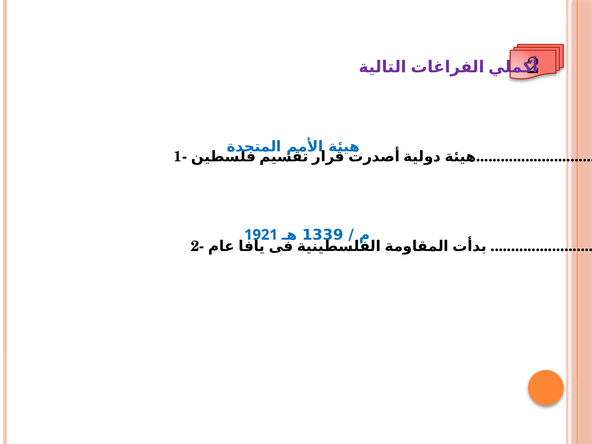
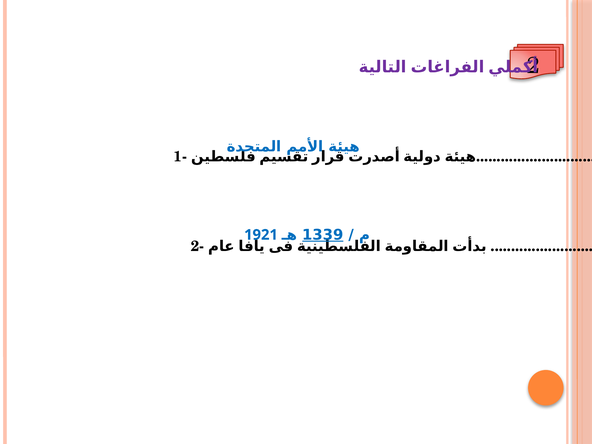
1339 underline: none -> present (323, 235)
